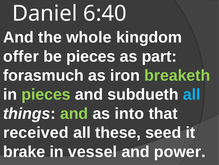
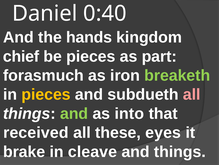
6:40: 6:40 -> 0:40 (105, 13)
whole: whole -> hands (89, 37)
offer: offer -> chief (21, 56)
pieces colour: light green -> yellow (46, 94)
all colour: light blue -> pink (192, 94)
seed: seed -> eyes (163, 132)
vessel: vessel -> cleave (92, 151)
and power: power -> things (180, 151)
